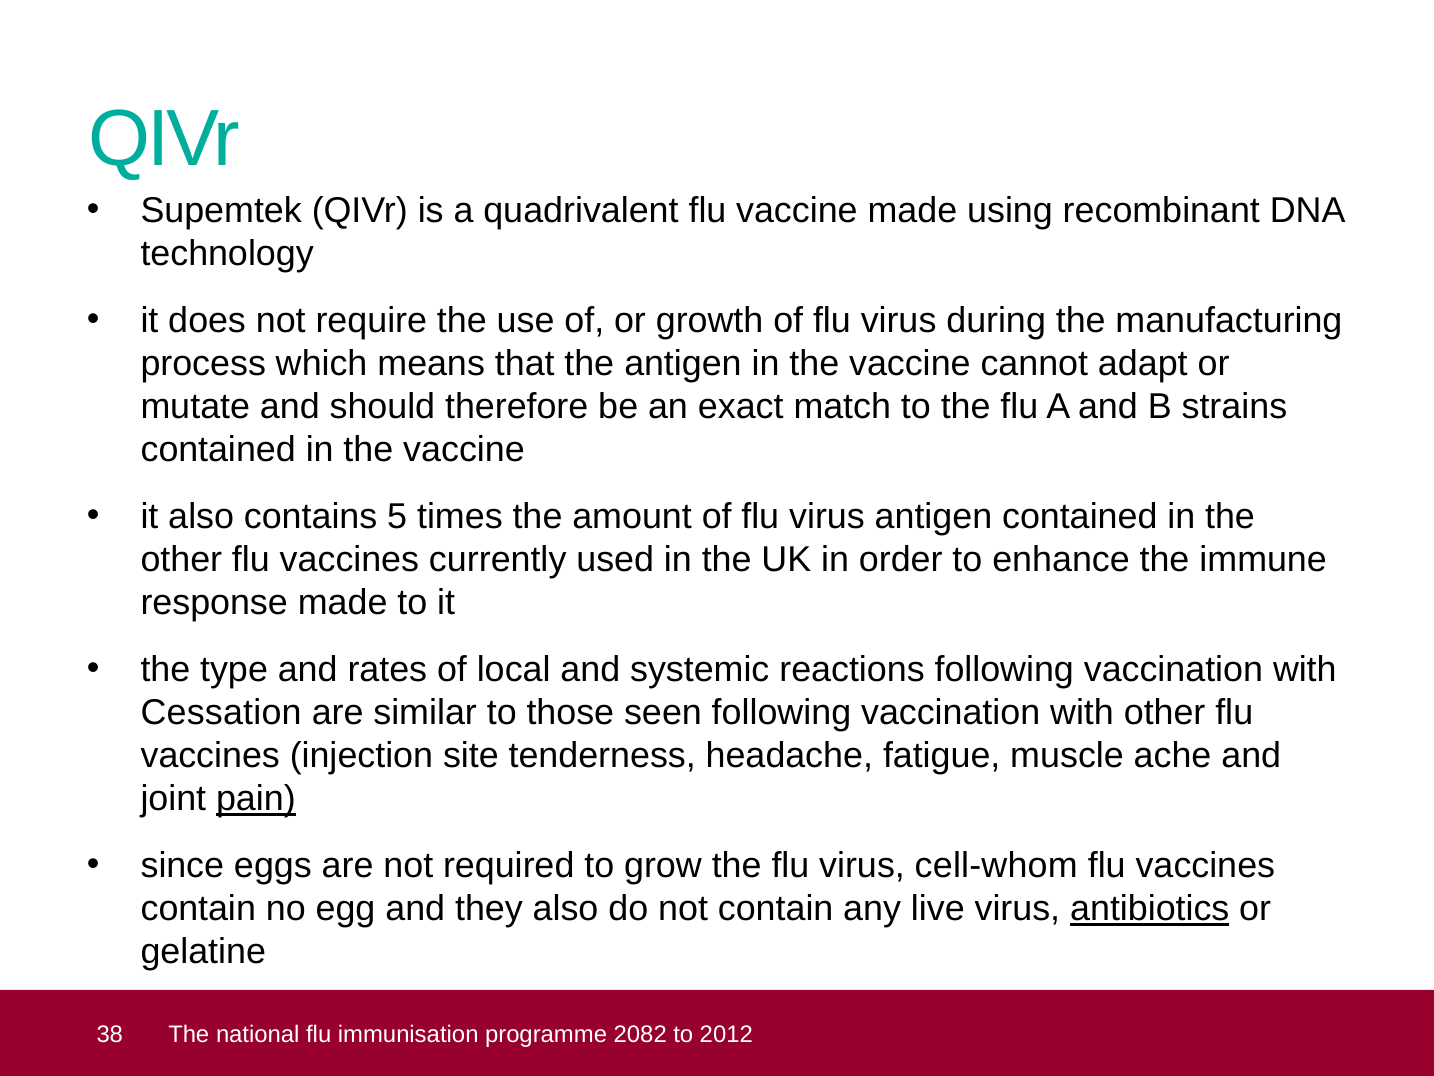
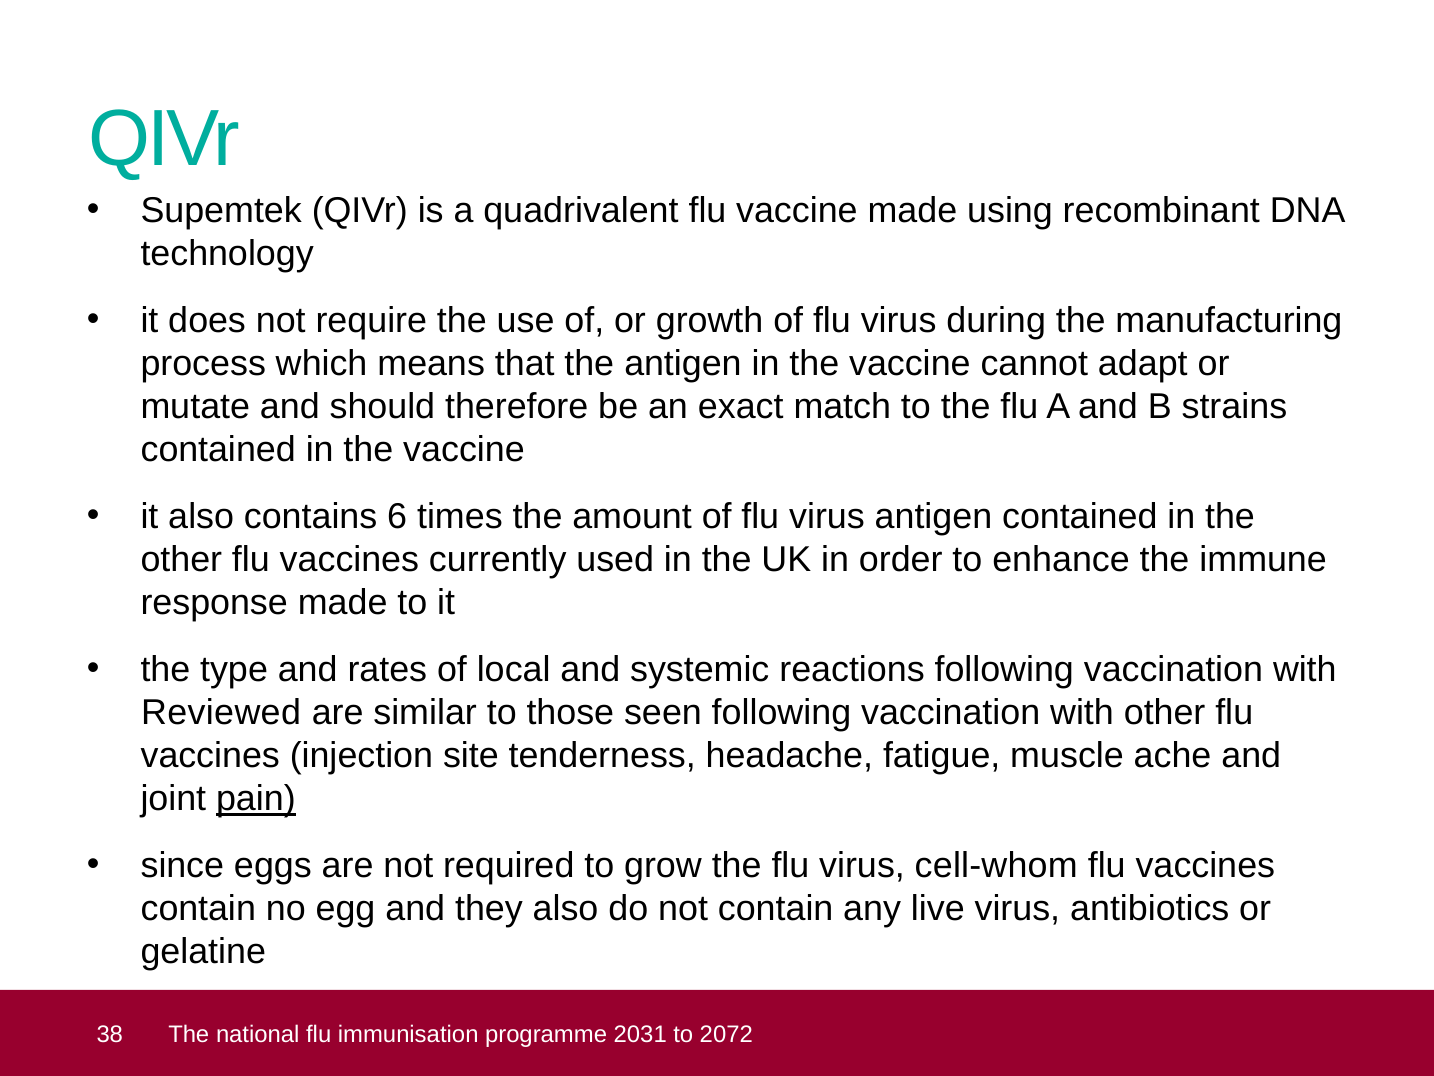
5: 5 -> 6 (397, 517)
Cessation: Cessation -> Reviewed (221, 713)
antibiotics underline: present -> none (1150, 909)
2082: 2082 -> 2031 (640, 1034)
2012: 2012 -> 2072 (726, 1034)
